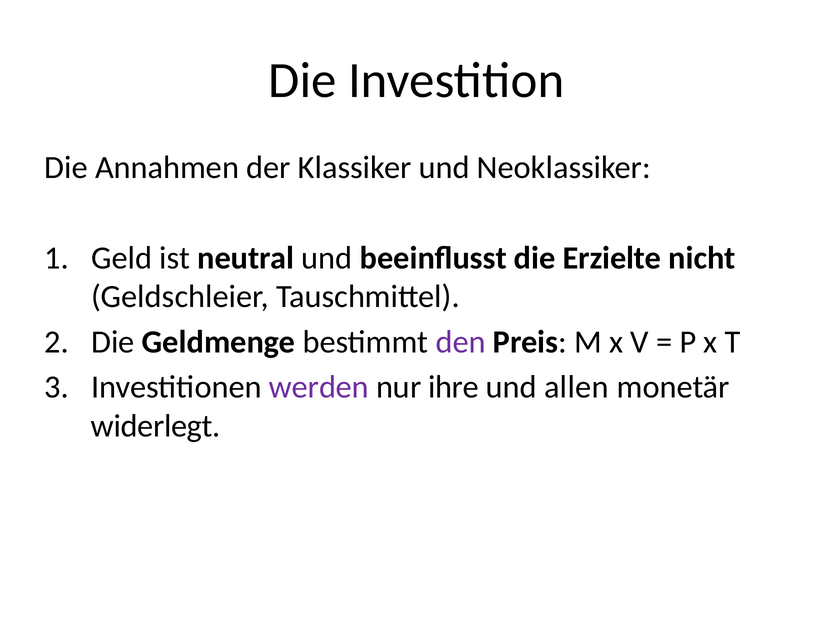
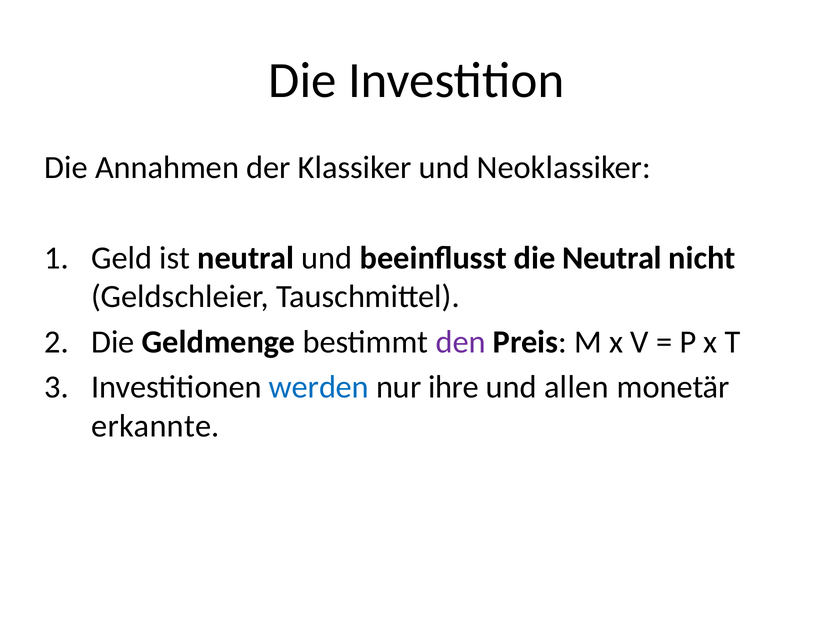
die Erzielte: Erzielte -> Neutral (612, 258)
werden colour: purple -> blue (319, 388)
widerlegt: widerlegt -> erkannte (155, 426)
